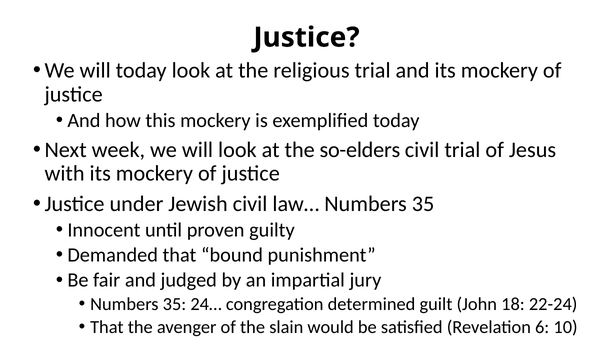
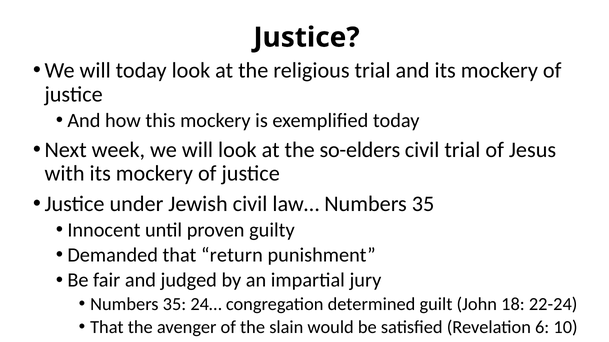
bound: bound -> return (232, 256)
